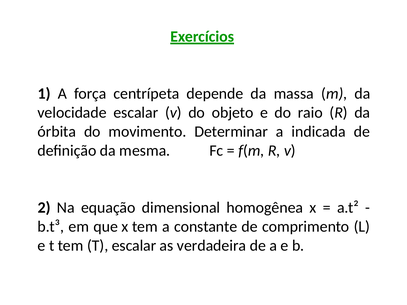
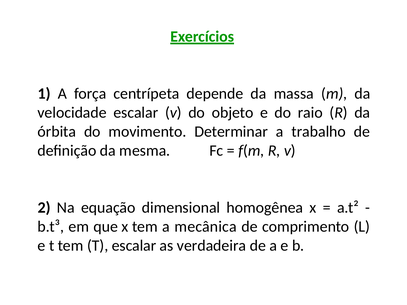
indicada: indicada -> trabalho (319, 132)
constante: constante -> mecânica (206, 227)
